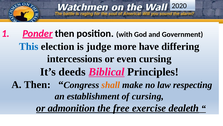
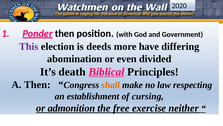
This colour: blue -> purple (29, 46)
judge: judge -> deeds (99, 46)
intercessions: intercessions -> abomination (75, 59)
even cursing: cursing -> divided (155, 59)
deeds: deeds -> death (72, 71)
dealeth: dealeth -> neither (184, 108)
